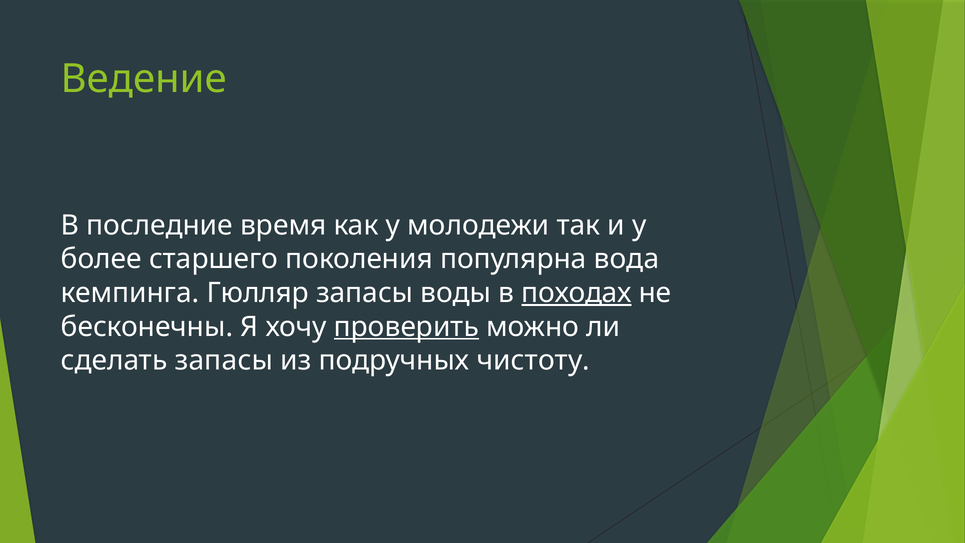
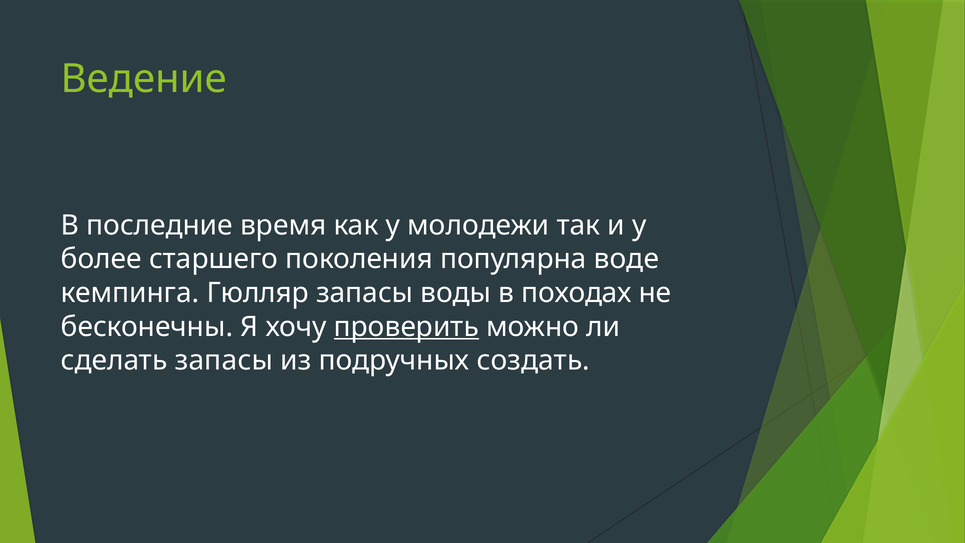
вода: вода -> воде (626, 259)
походах underline: present -> none (577, 293)
чистоту: чистоту -> создать (533, 360)
